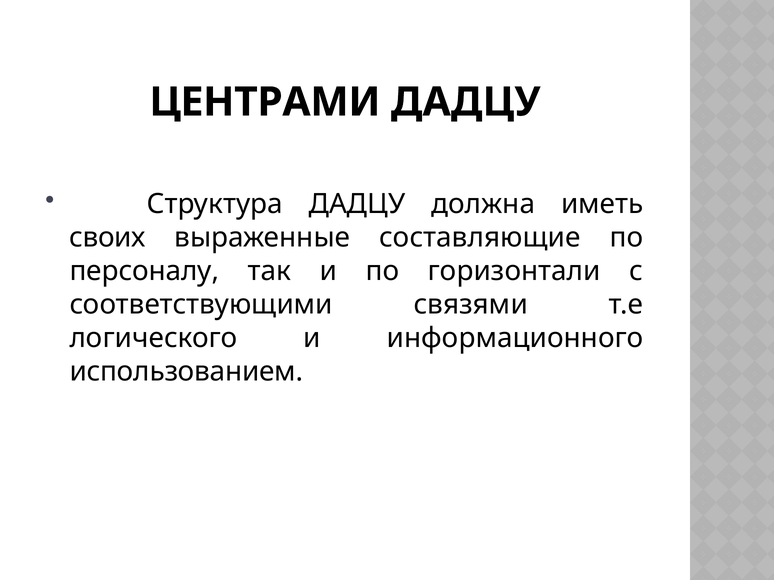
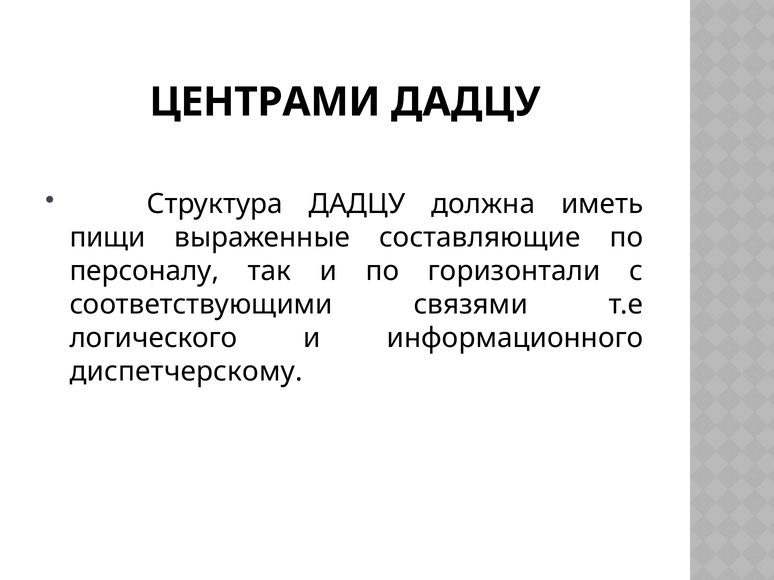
своих: своих -> пищи (107, 238)
использованием: использованием -> диспетчерскому (186, 372)
